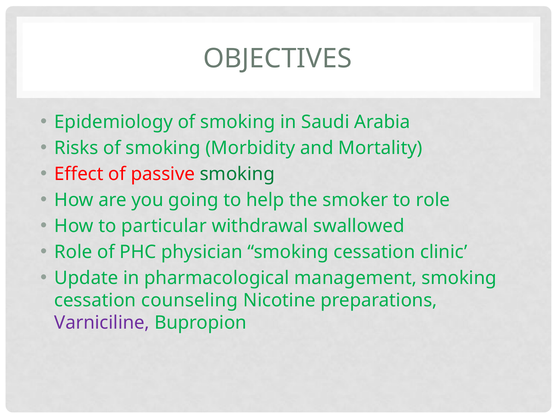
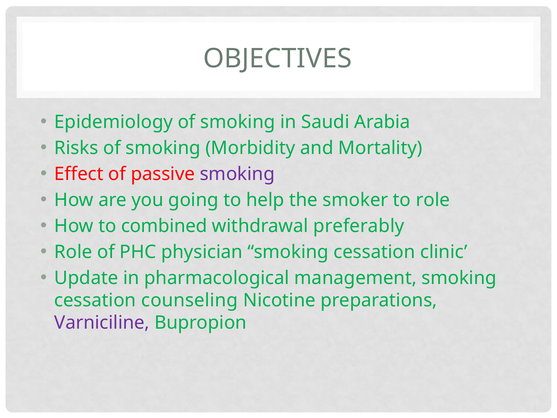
smoking colour: green -> purple (237, 174)
particular: particular -> combined (164, 226)
swallowed: swallowed -> preferably (359, 226)
